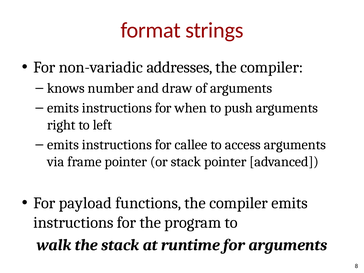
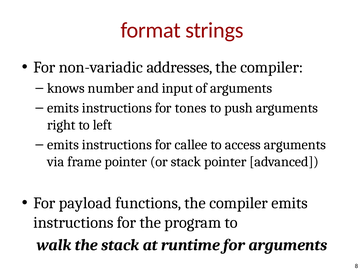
draw: draw -> input (177, 88)
when: when -> tones (191, 108)
